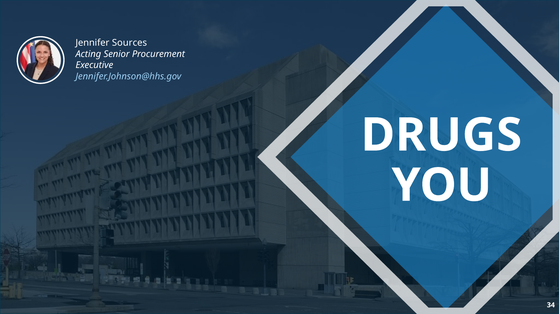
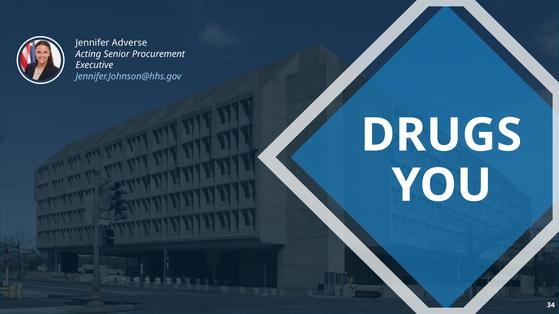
Sources: Sources -> Adverse (130, 43)
